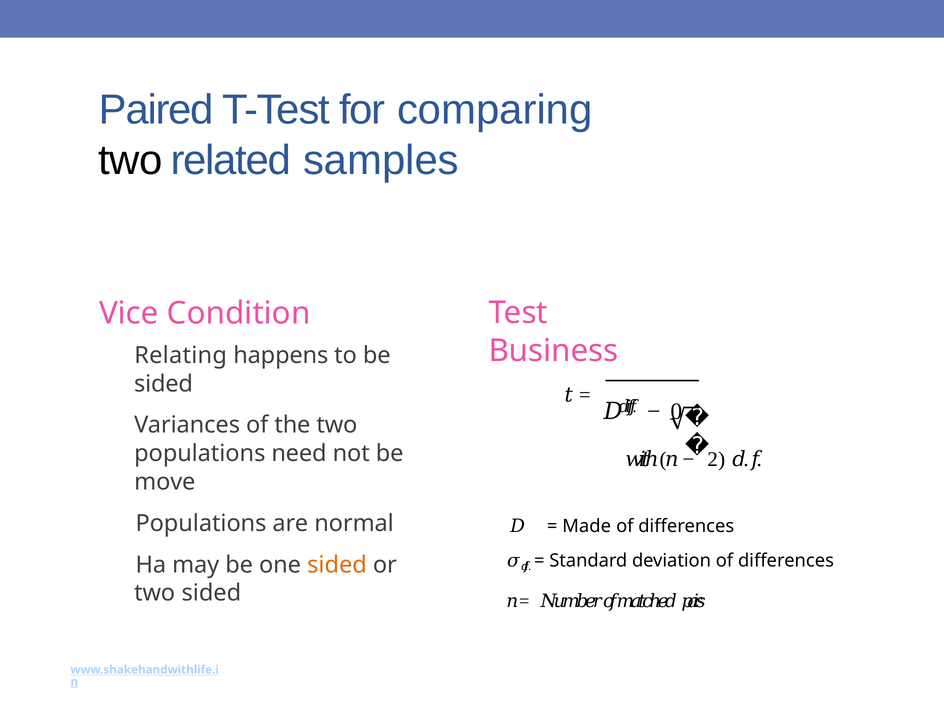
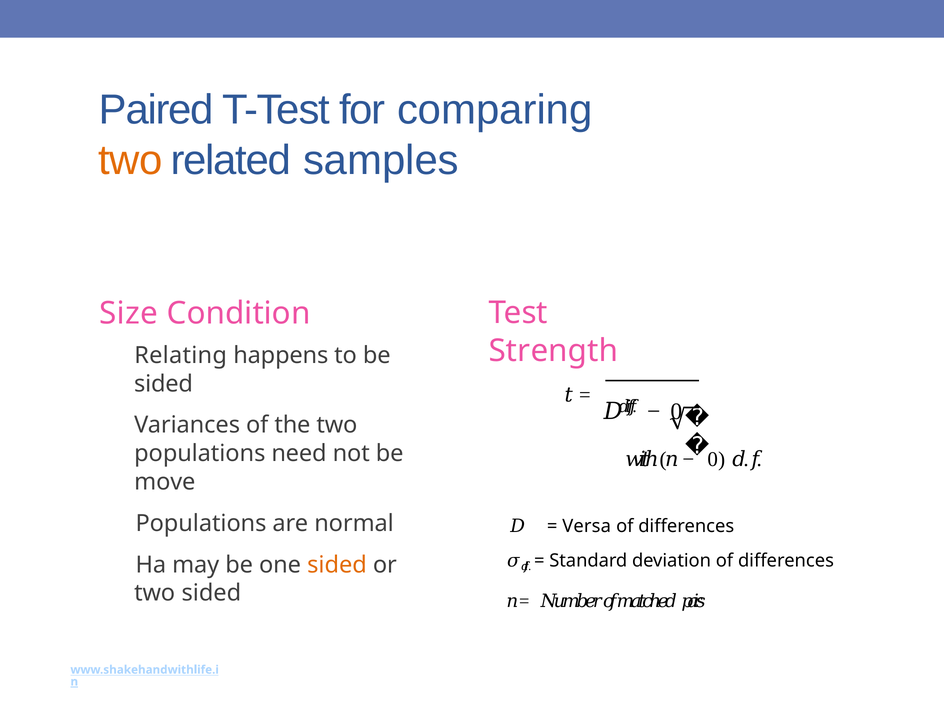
two colour: black -> orange (130, 160)
Vice: Vice -> Size (129, 313)
Business: Business -> Strength (553, 351)
2: 2 -> 0 (716, 459)
Made: Made -> Versa (587, 526)
